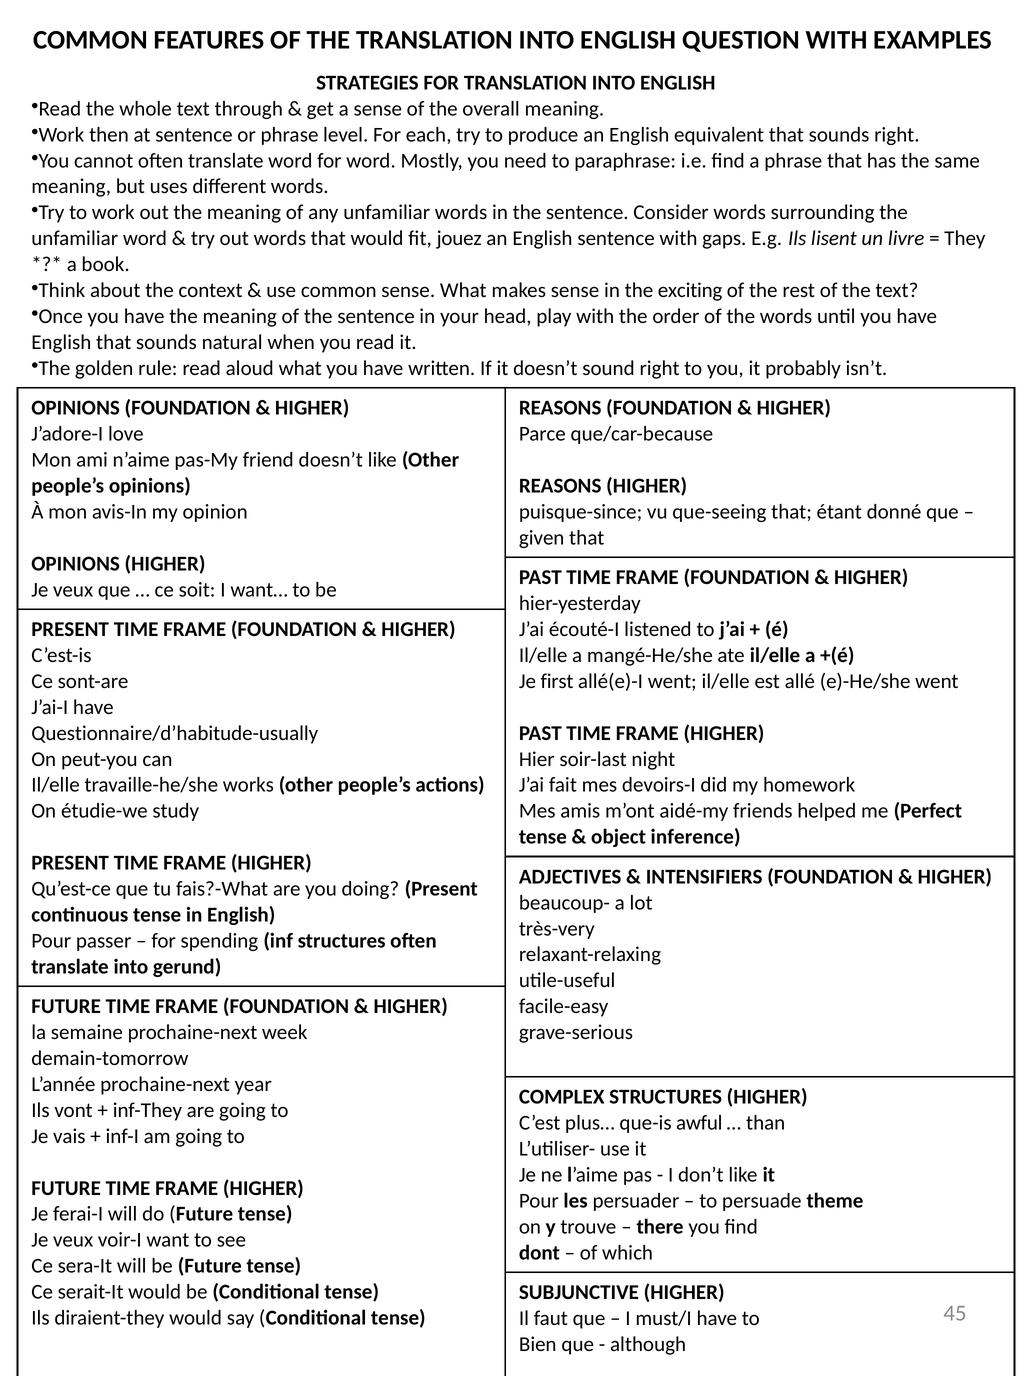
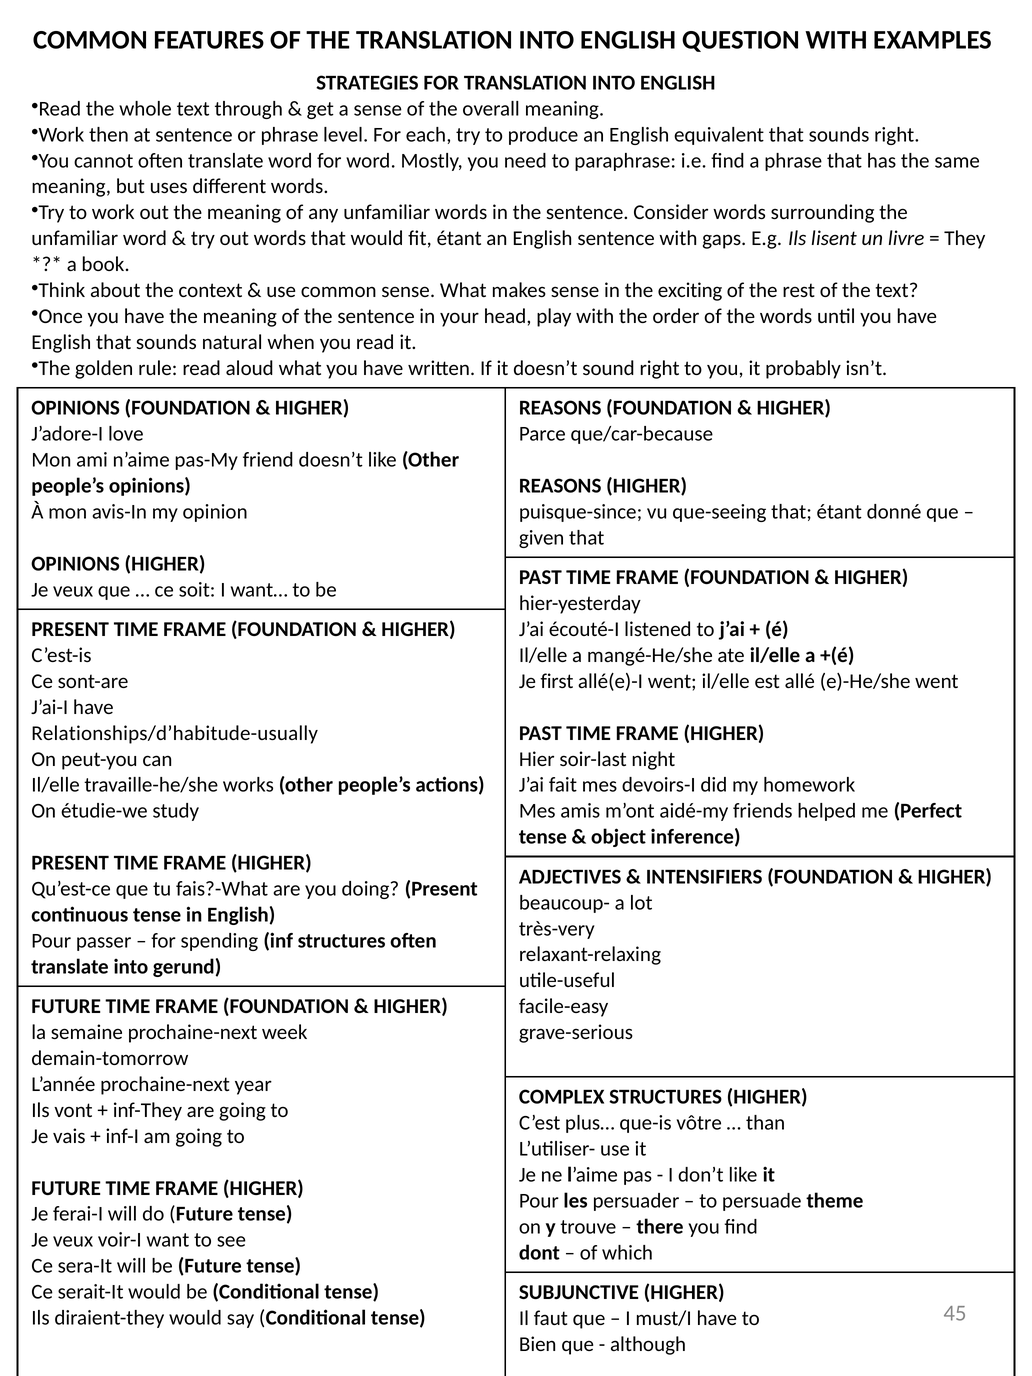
fit jouez: jouez -> étant (459, 238)
Questionnaire/d’habitude-usually: Questionnaire/d’habitude-usually -> Relationships/d’habitude-usually (175, 733)
awful: awful -> vôtre (699, 1123)
